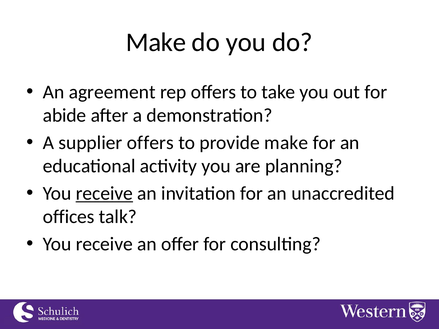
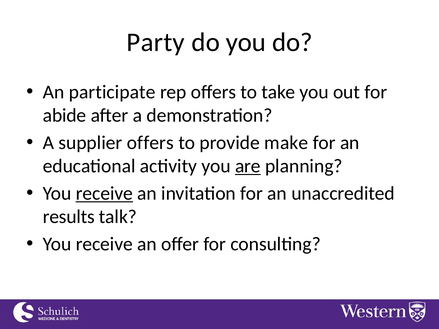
Make: Make -> Party (156, 42)
agreement: agreement -> participate (112, 92)
are underline: none -> present (248, 166)
offices: offices -> results (69, 217)
